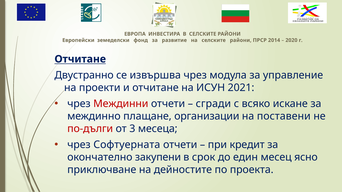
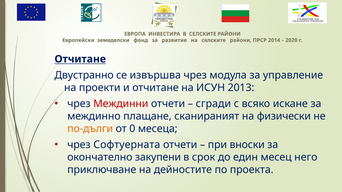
2021: 2021 -> 2013 (241, 88)
организации: организации -> сканираният (207, 116)
поставени: поставени -> физически (284, 116)
по-дълги colour: red -> orange (90, 129)
3: 3 -> 0 (132, 129)
кредит: кредит -> вноски (247, 145)
ясно: ясно -> него (306, 158)
